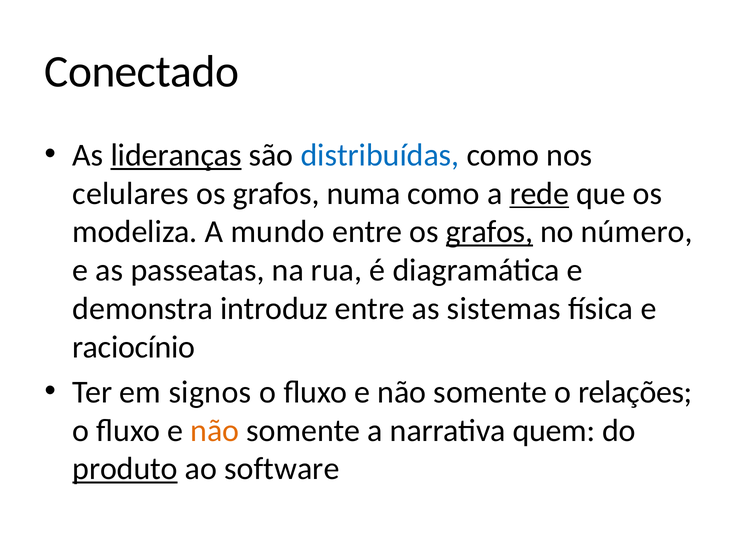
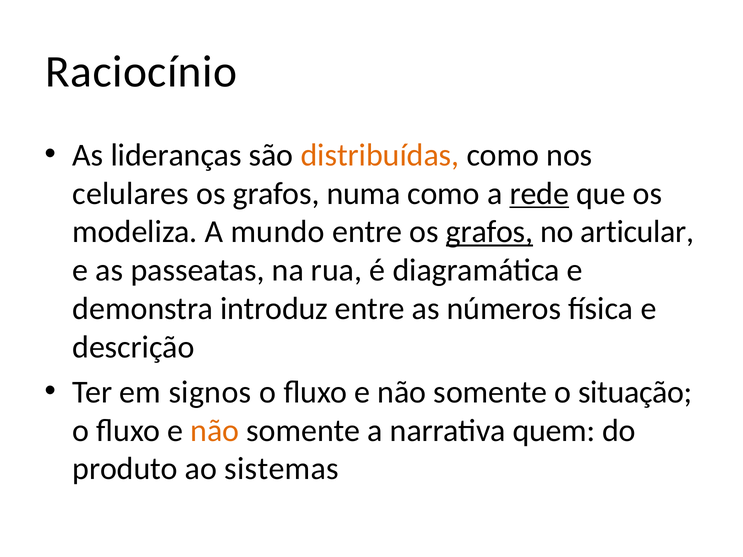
Conectado: Conectado -> Raciocínio (141, 72)
lideranças underline: present -> none (176, 155)
distribuídas colour: blue -> orange (380, 155)
número: número -> articular (637, 232)
sistemas: sistemas -> números (504, 309)
raciocínio: raciocínio -> descrição (133, 347)
relações: relações -> situação (635, 392)
produto underline: present -> none (125, 469)
software: software -> sistemas (282, 469)
